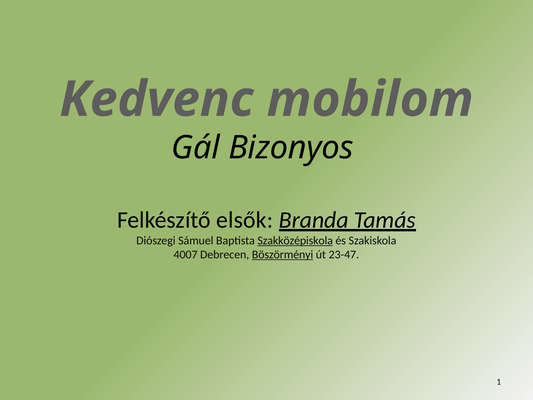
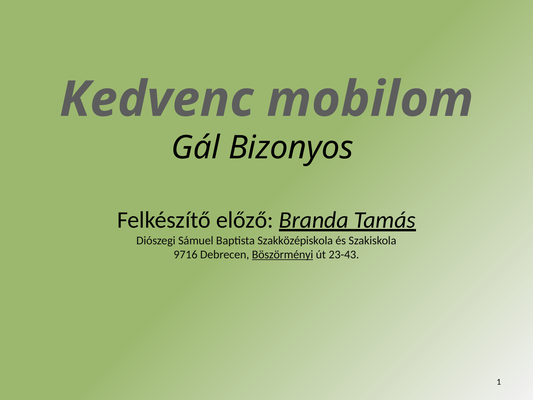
elsők: elsők -> előző (245, 220)
Szakközépiskola underline: present -> none (295, 240)
4007: 4007 -> 9716 (186, 255)
23-47: 23-47 -> 23-43 (344, 255)
